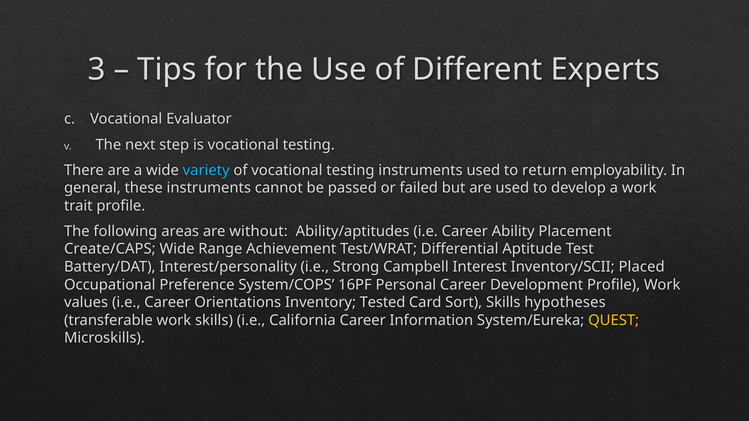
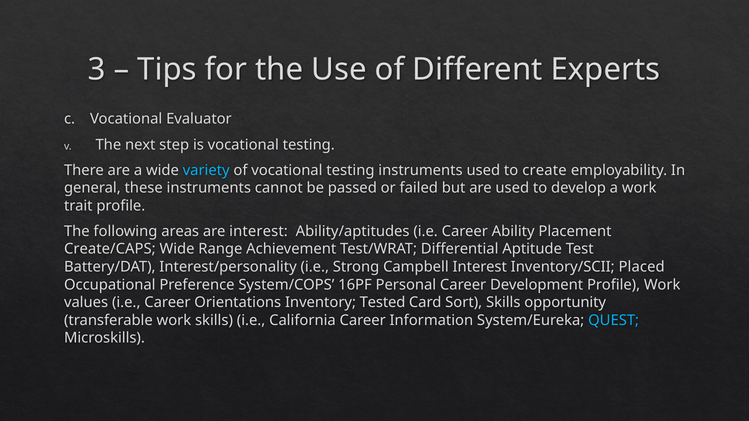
return: return -> create (545, 170)
are without: without -> interest (259, 231)
hypotheses: hypotheses -> opportunity (565, 303)
QUEST colour: yellow -> light blue (614, 320)
